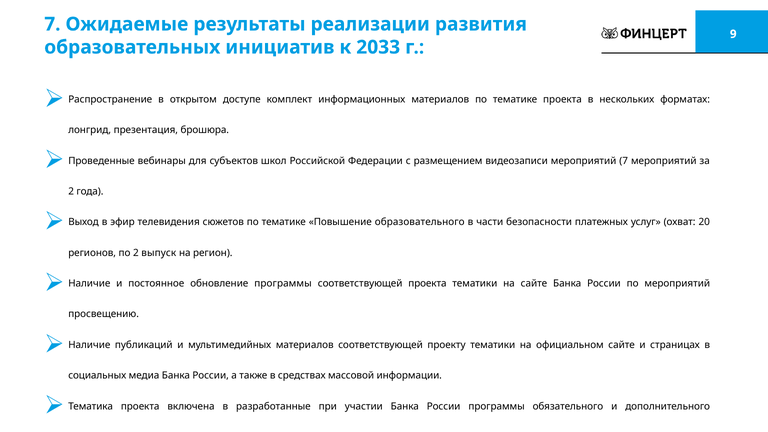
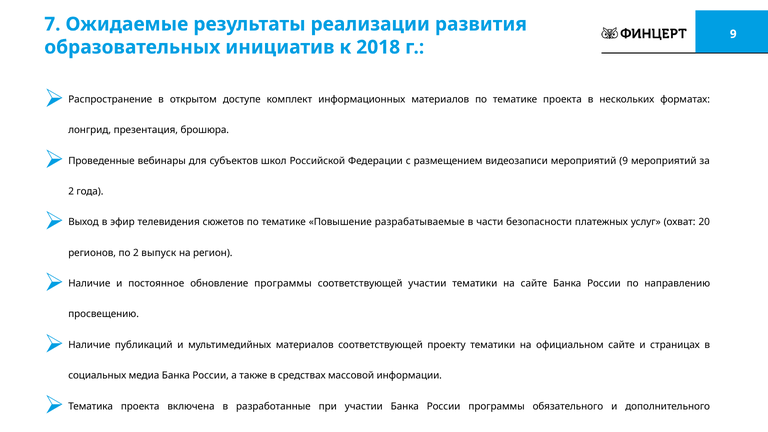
2033: 2033 -> 2018 (378, 47)
мероприятий 7: 7 -> 9 (624, 161)
образовательного: образовательного -> разрабатываемые (420, 222)
соответствующей проекта: проекта -> участии (427, 284)
по мероприятий: мероприятий -> направлению (677, 284)
